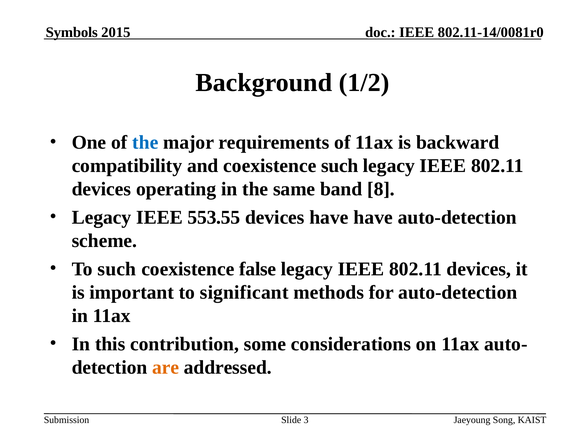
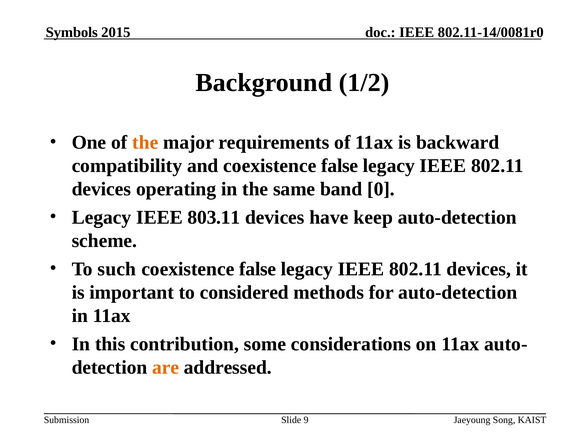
the colour: blue -> orange (145, 143)
and coexistence such: such -> false (340, 166)
8: 8 -> 0 (381, 190)
553.55: 553.55 -> 803.11 (214, 218)
have have: have -> keep (373, 218)
significant: significant -> considered (244, 293)
3: 3 -> 9 (306, 421)
